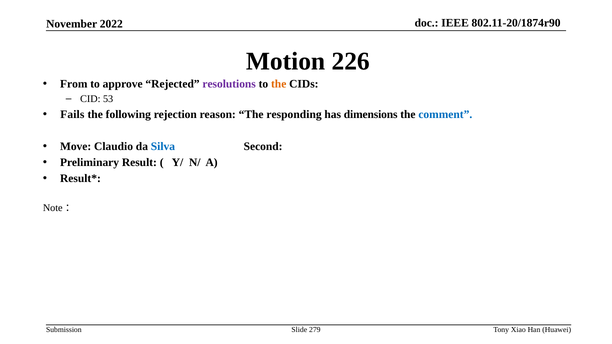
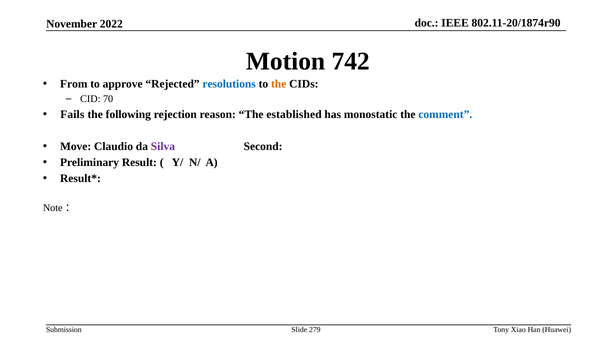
226: 226 -> 742 (351, 61)
resolutions colour: purple -> blue (229, 84)
53: 53 -> 70 (108, 99)
responding: responding -> established (294, 115)
dimensions: dimensions -> monostatic (371, 115)
Silva colour: blue -> purple (163, 147)
